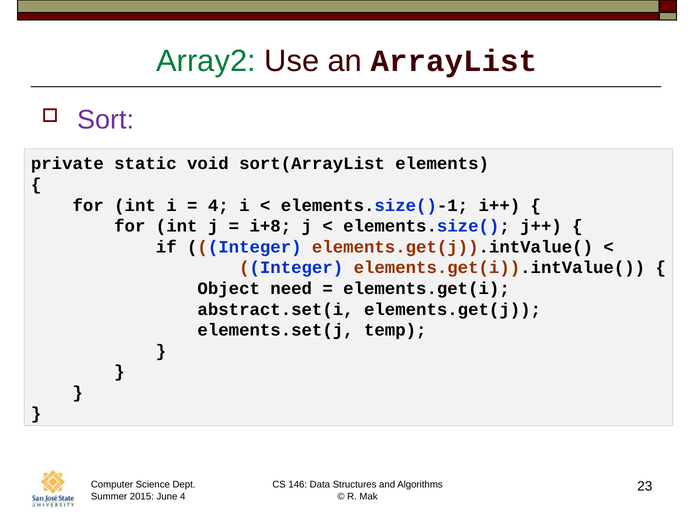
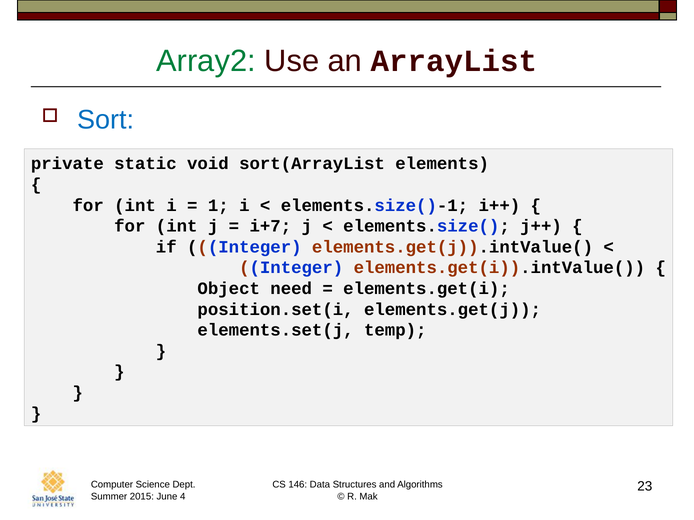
Sort colour: purple -> blue (106, 120)
4: 4 -> 1 (218, 205)
i+8: i+8 -> i+7 (270, 226)
abstract.set(i: abstract.set(i -> position.set(i (276, 310)
